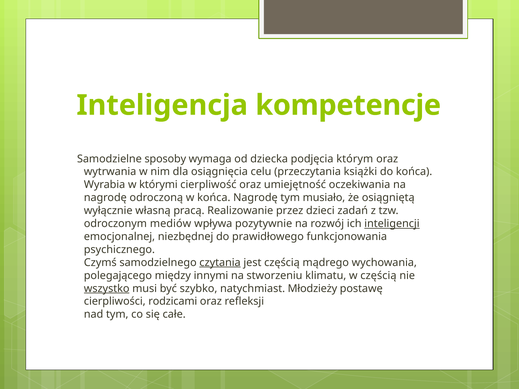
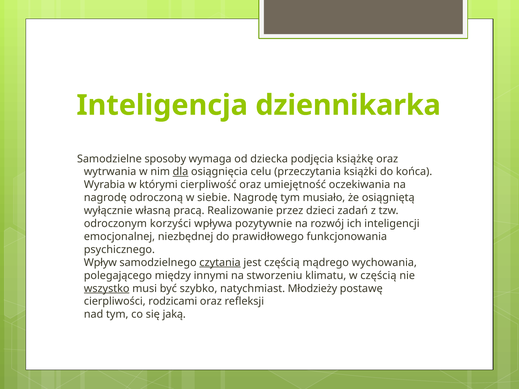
kompetencje: kompetencje -> dziennikarka (348, 105)
którym: którym -> książkę (355, 159)
dla underline: none -> present (181, 172)
w końca: końca -> siebie (214, 198)
mediów: mediów -> korzyści (171, 224)
inteligencji underline: present -> none (392, 224)
Czymś: Czymś -> Wpływ (100, 263)
całe: całe -> jaką (174, 315)
